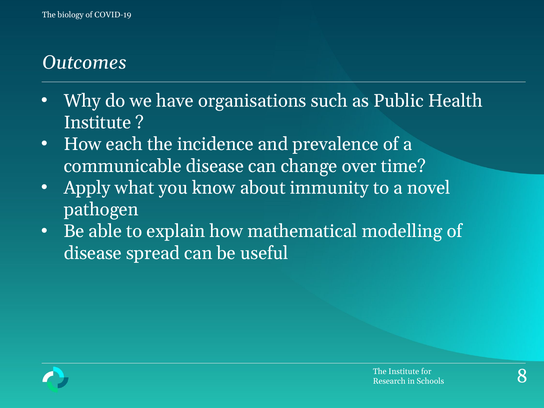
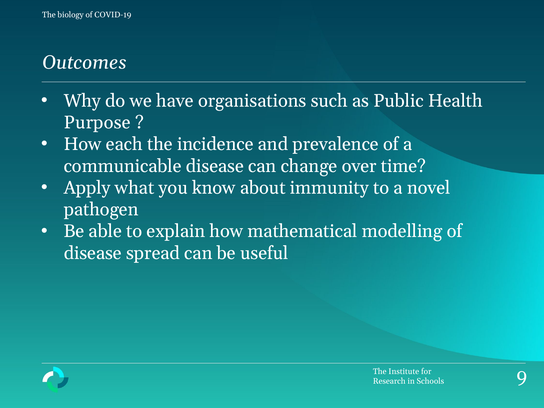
Institute: Institute -> Purpose (97, 123)
8: 8 -> 9 (522, 376)
